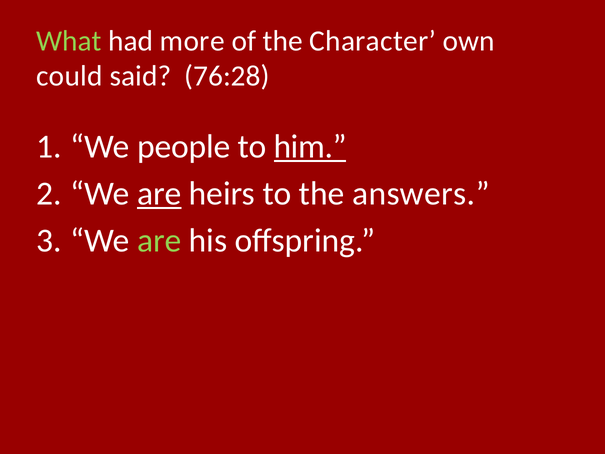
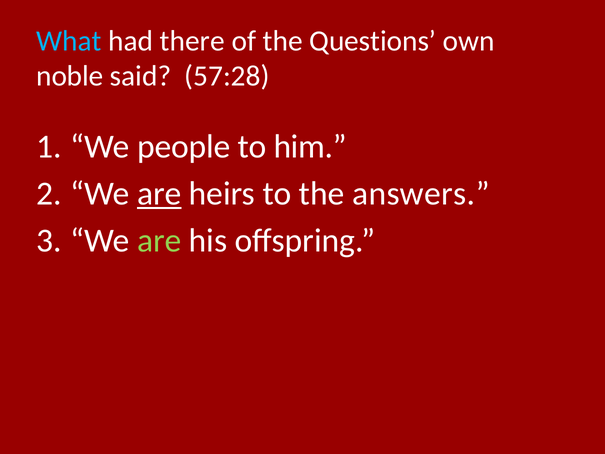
What colour: light green -> light blue (69, 41)
more: more -> there (192, 41)
Character: Character -> Questions (373, 41)
could: could -> noble (70, 76)
76:28: 76:28 -> 57:28 (227, 76)
him underline: present -> none (310, 147)
